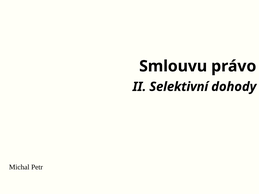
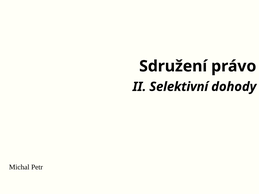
Smlouvu: Smlouvu -> Sdružení (173, 66)
